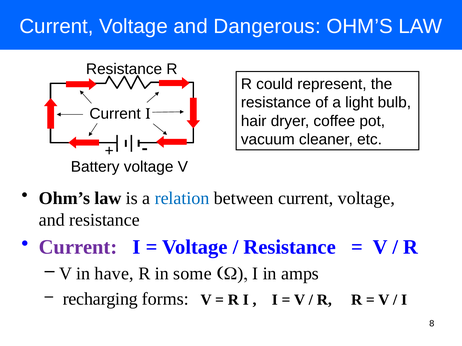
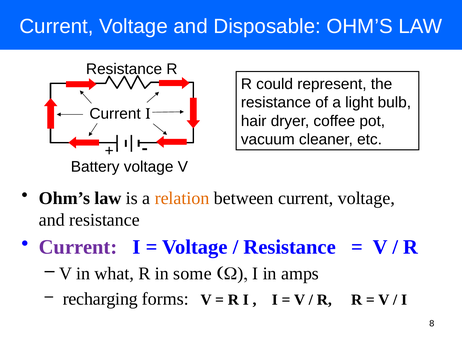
Dangerous: Dangerous -> Disposable (267, 26)
relation colour: blue -> orange (182, 199)
have: have -> what (114, 274)
